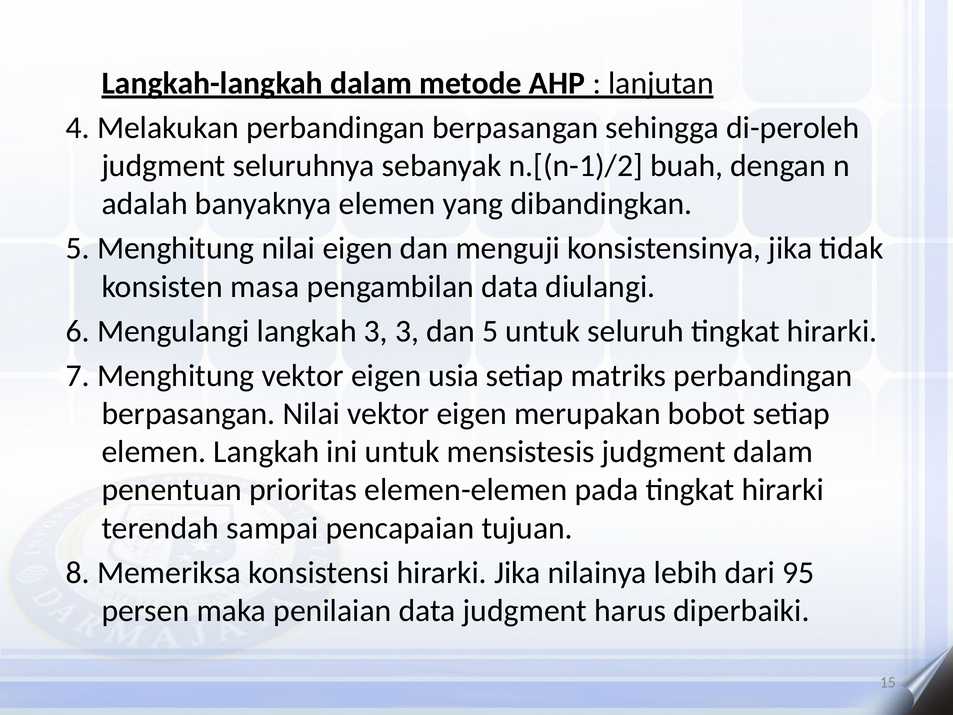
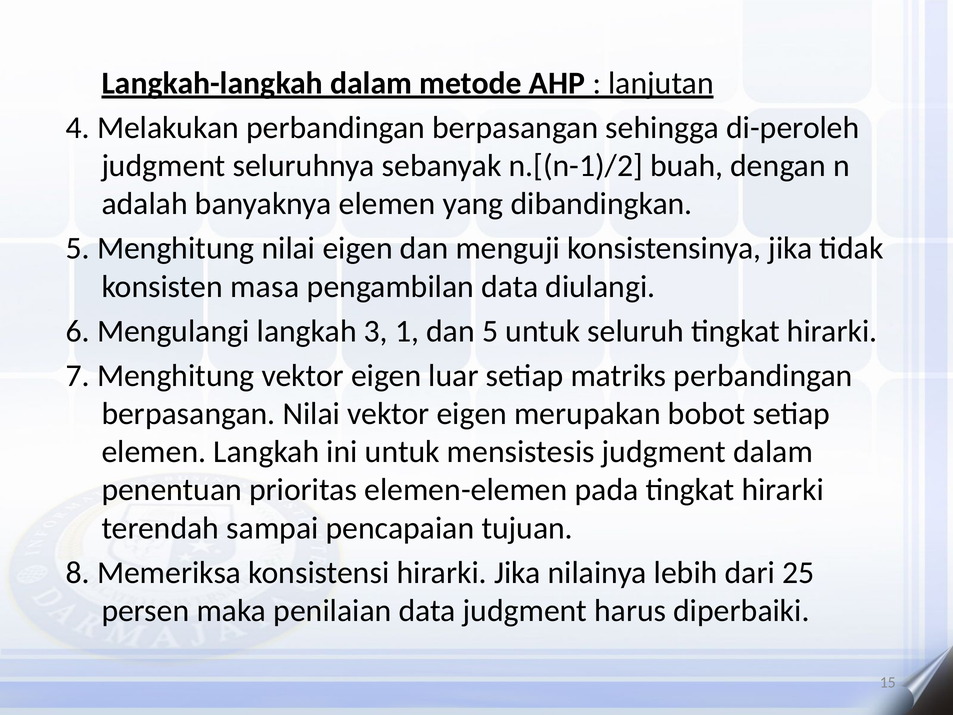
3 3: 3 -> 1 (407, 331)
usia: usia -> luar (454, 375)
95: 95 -> 25 (798, 572)
